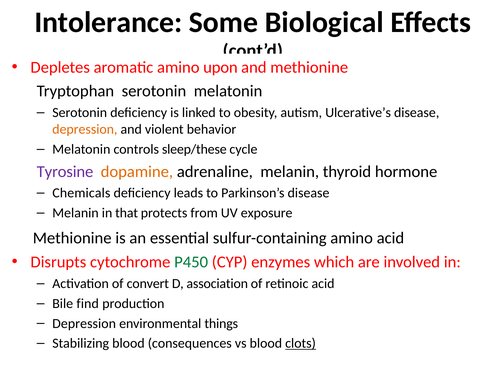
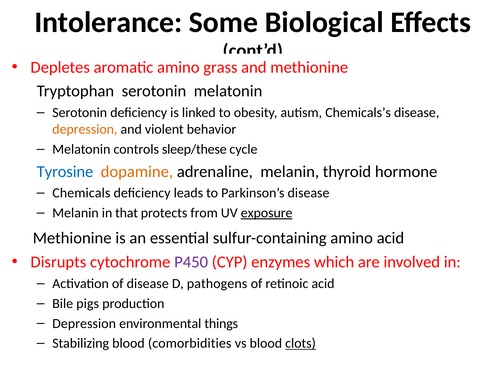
upon: upon -> grass (220, 67)
Ulcerative’s: Ulcerative’s -> Chemicals’s (358, 113)
Tyrosine colour: purple -> blue (65, 172)
exposure underline: none -> present (267, 213)
P450 colour: green -> purple (191, 262)
of convert: convert -> disease (148, 284)
association: association -> pathogens (217, 284)
find: find -> pigs (88, 304)
consequences: consequences -> comorbidities (190, 344)
